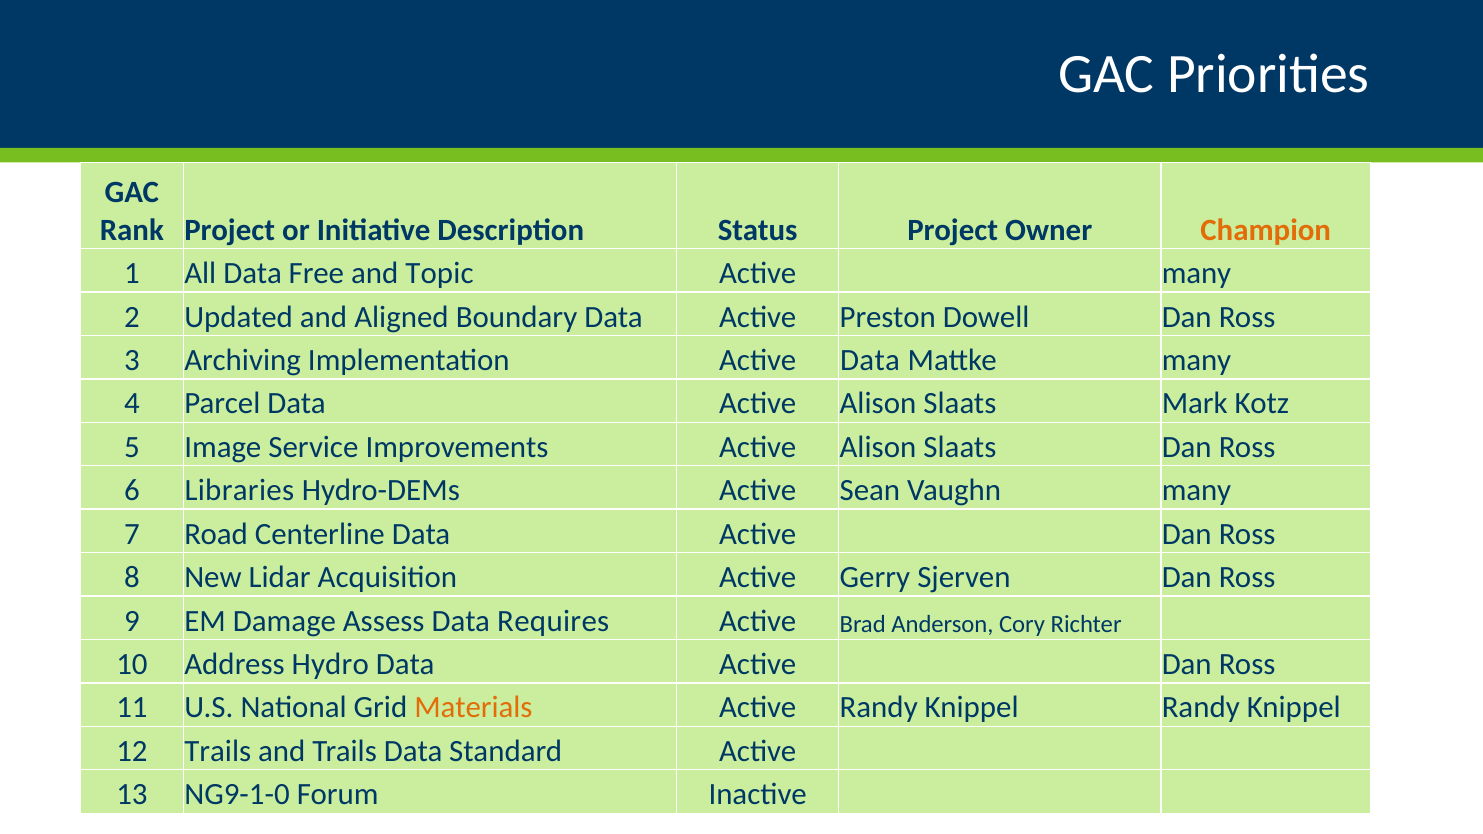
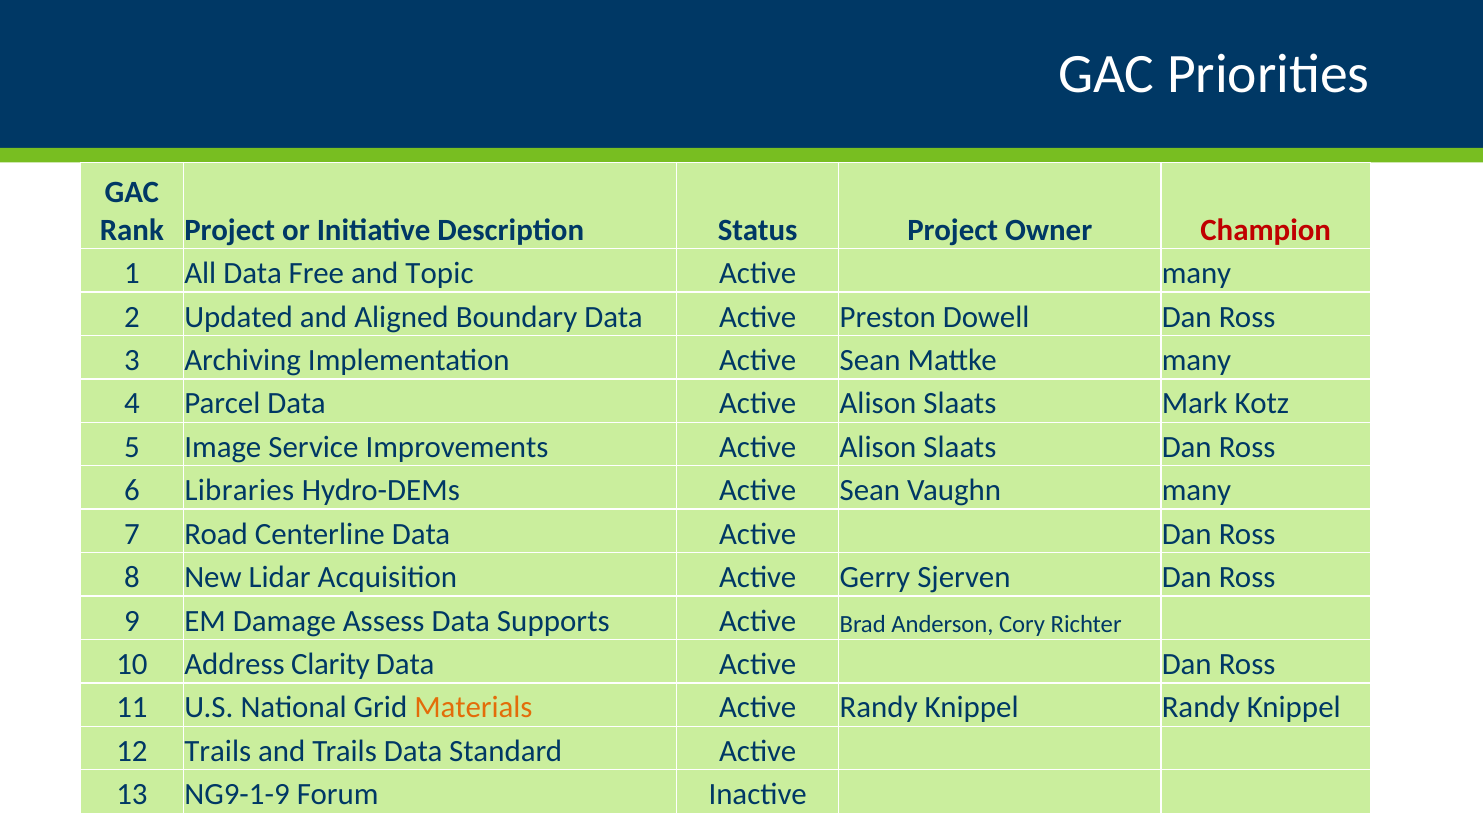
Champion colour: orange -> red (1266, 230)
Implementation Active Data: Data -> Sean (870, 360)
Requires: Requires -> Supports (553, 621)
Hydro: Hydro -> Clarity (330, 664)
NG9-1-0: NG9-1-0 -> NG9-1-9 (237, 795)
